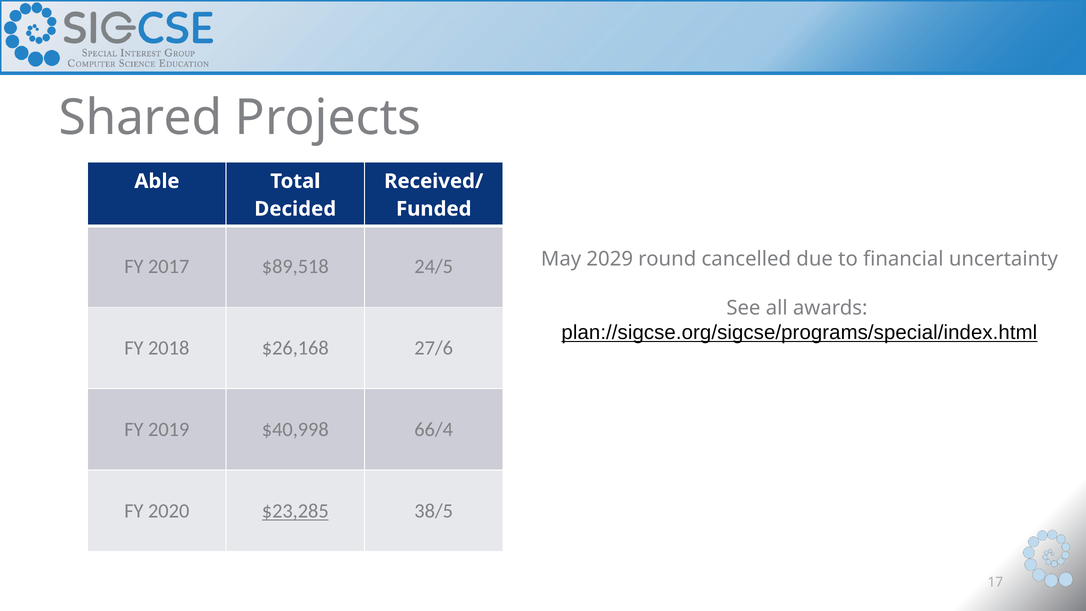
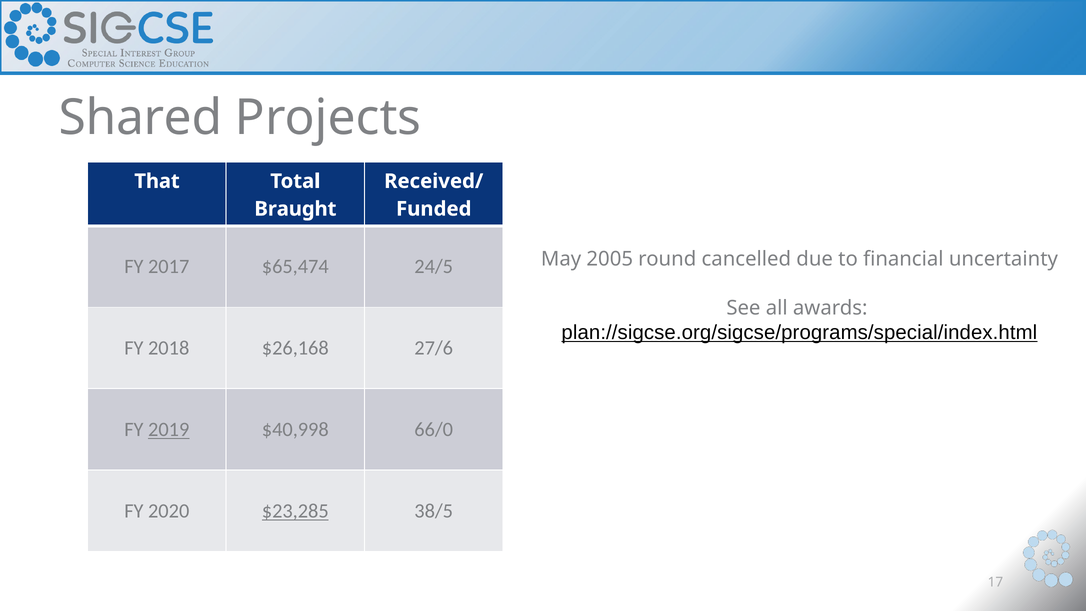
Able: Able -> That (157, 181)
Decided: Decided -> Braught (295, 209)
2029: 2029 -> 2005 (610, 259)
$89,518: $89,518 -> $65,474 (295, 267)
2019 underline: none -> present (169, 430)
66/4: 66/4 -> 66/0 (434, 430)
